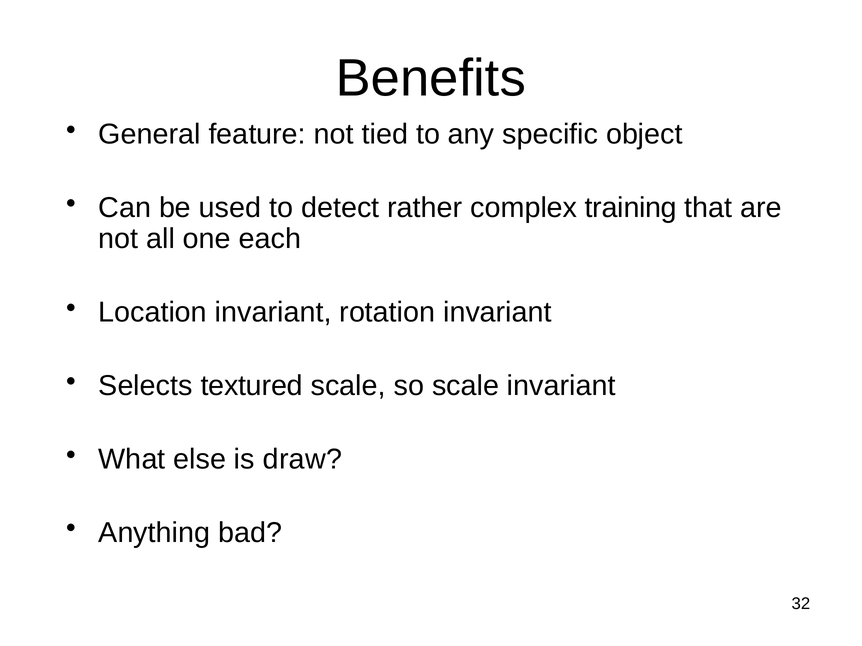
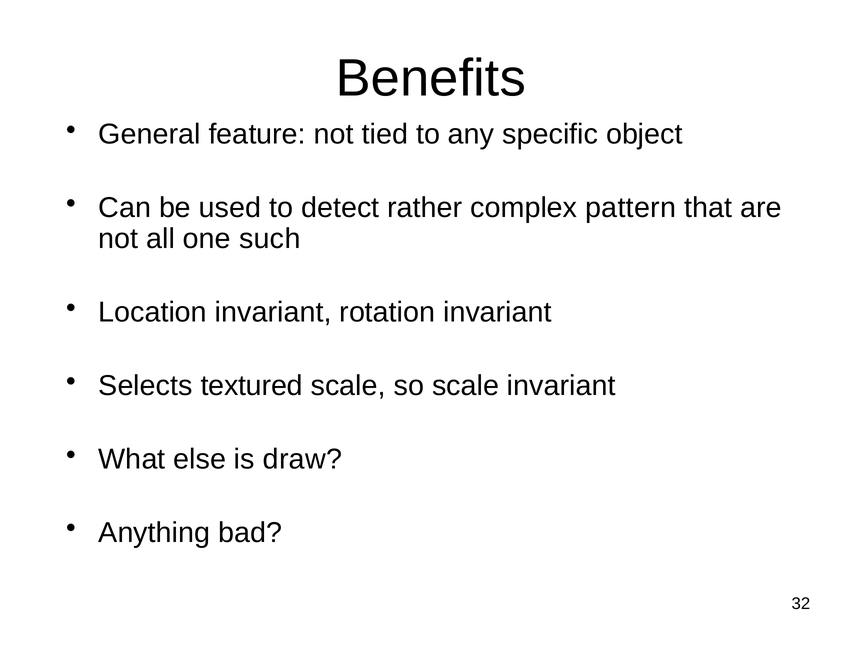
training: training -> pattern (631, 208)
each: each -> such (270, 239)
